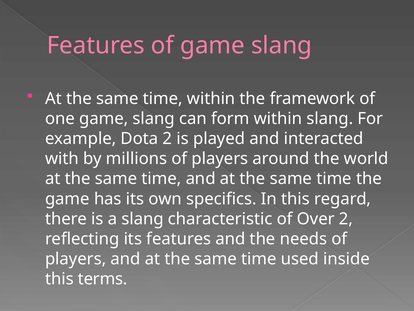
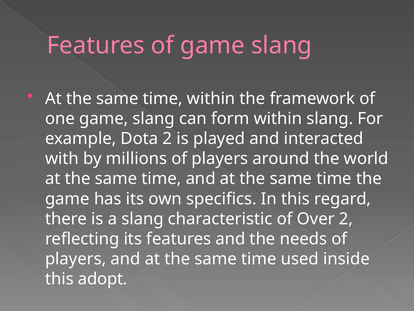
terms: terms -> adopt (103, 279)
